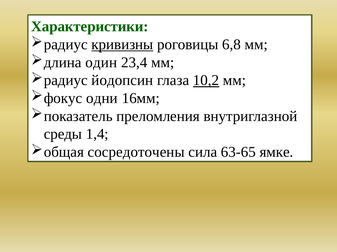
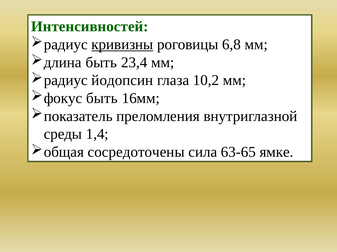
Характеристики: Характеристики -> Интенсивностей (90, 27)
длина один: один -> быть (101, 63)
10,2 underline: present -> none (206, 81)
фокус одни: одни -> быть (102, 99)
